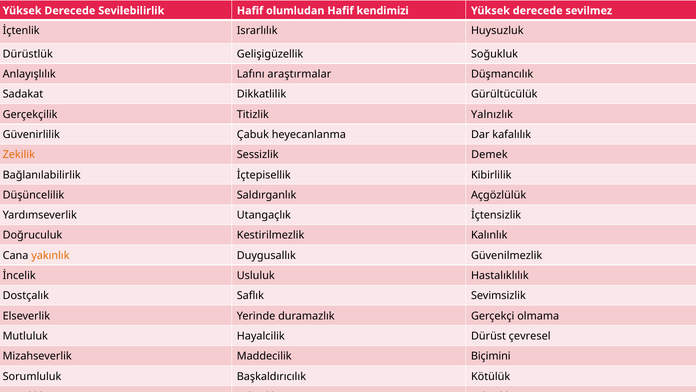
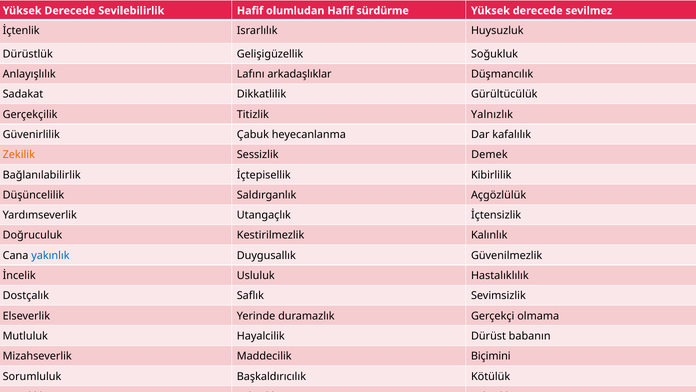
kendimizi: kendimizi -> sürdürme (383, 11)
araştırmalar: araştırmalar -> arkadaşlıklar (299, 74)
yakınlık colour: orange -> blue (50, 255)
çevresel: çevresel -> babanın (530, 336)
